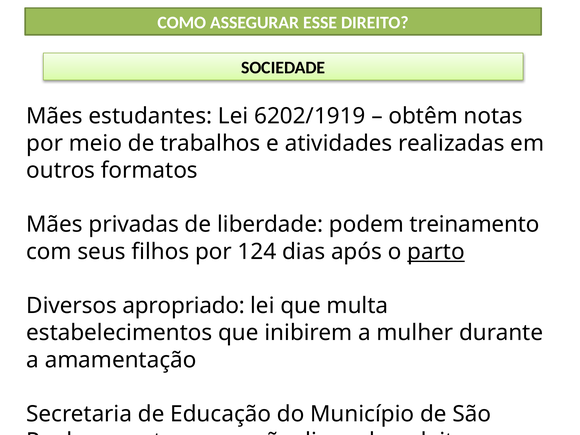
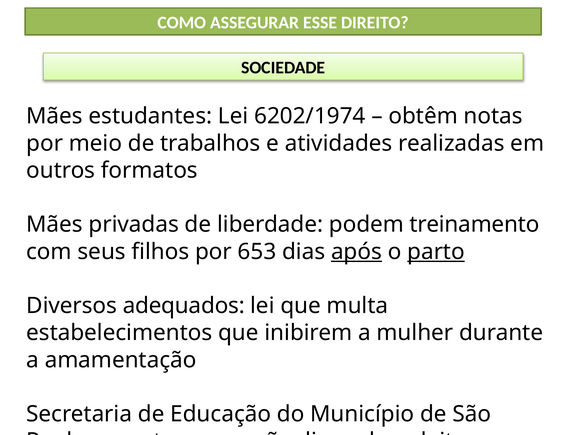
6202/1919: 6202/1919 -> 6202/1974 (310, 116)
124: 124 -> 653 (257, 252)
após underline: none -> present (356, 252)
apropriado: apropriado -> adequados (184, 306)
